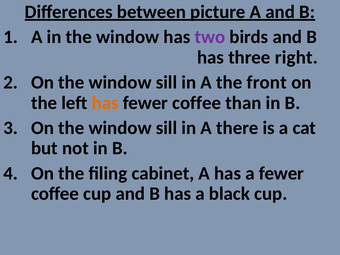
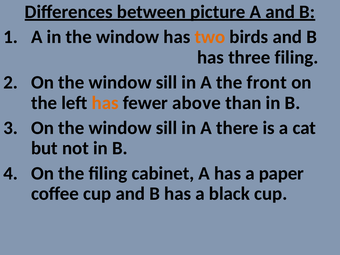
two colour: purple -> orange (210, 37)
three right: right -> filing (297, 57)
coffee: coffee -> above (197, 103)
a fewer: fewer -> paper (281, 173)
